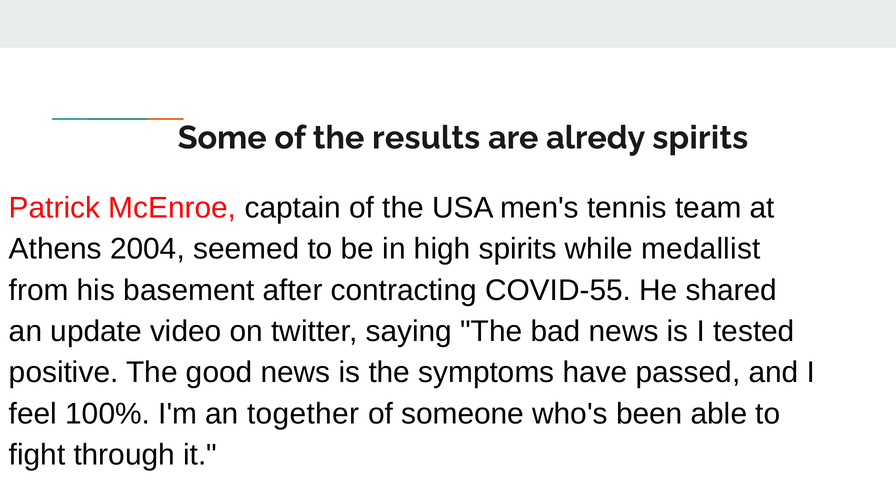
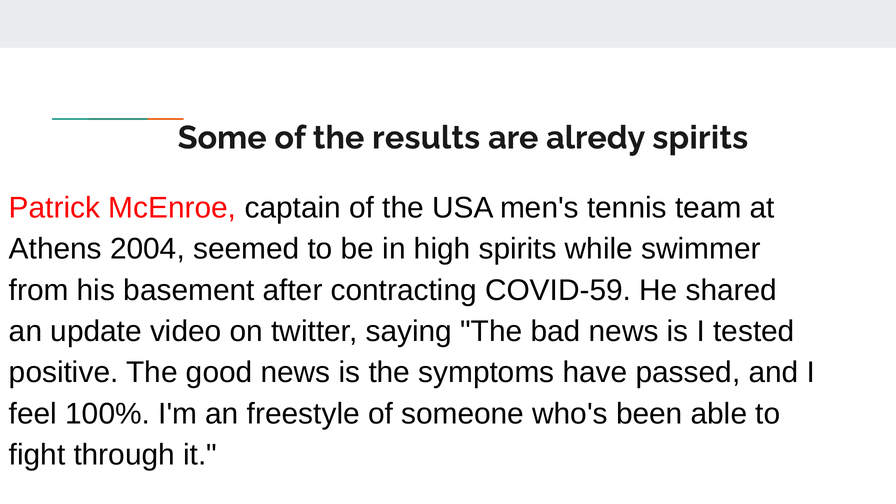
medallist: medallist -> swimmer (701, 249)
COVID-55: COVID-55 -> COVID-59 (558, 290)
together: together -> freestyle (303, 414)
